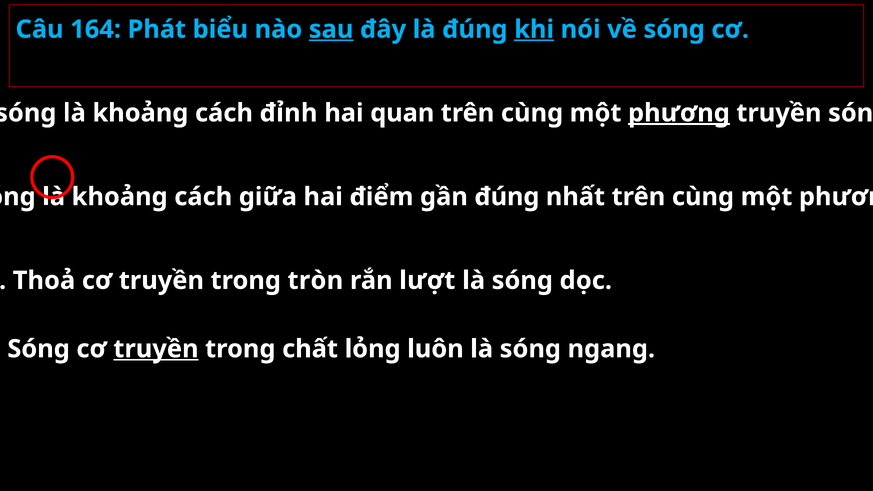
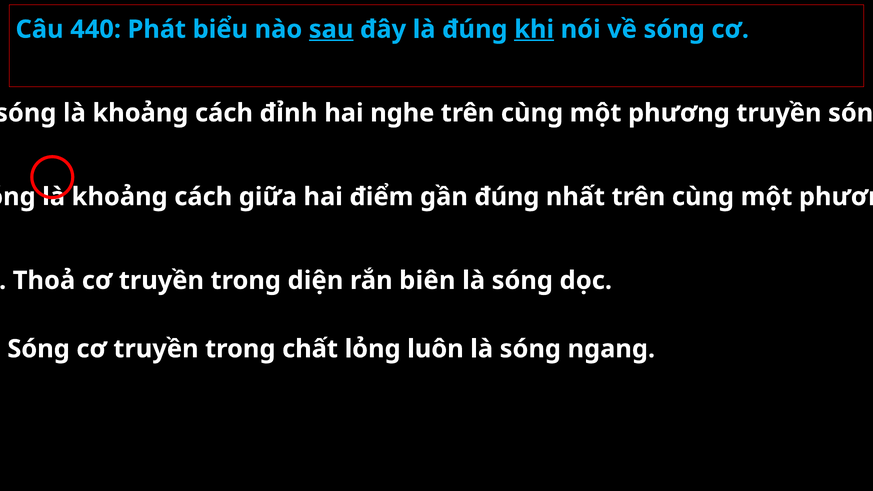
164: 164 -> 440 (96, 29)
quan: quan -> nghe (402, 113)
phương underline: present -> none (679, 113)
tròn: tròn -> diện (315, 281)
lượt: lượt -> biên (427, 281)
truyền underline: present -> none (156, 349)
